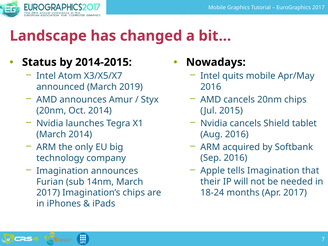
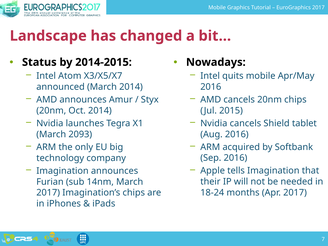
March 2019: 2019 -> 2014 (131, 87)
March 2014: 2014 -> 2093 (80, 134)
